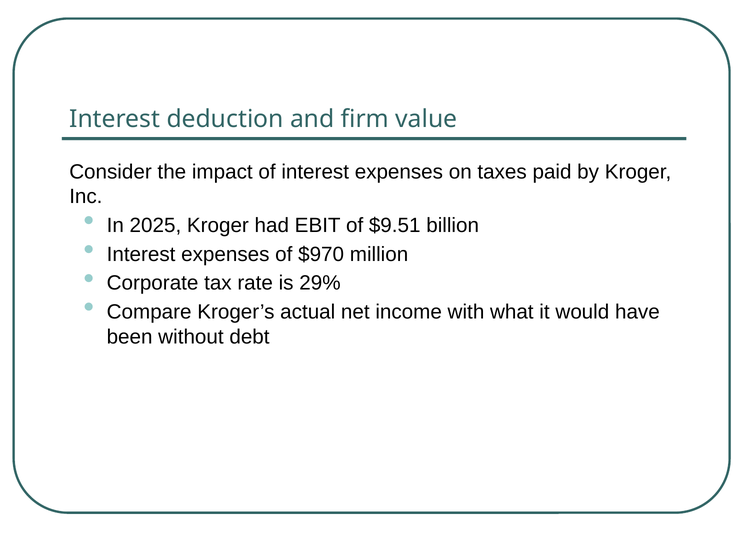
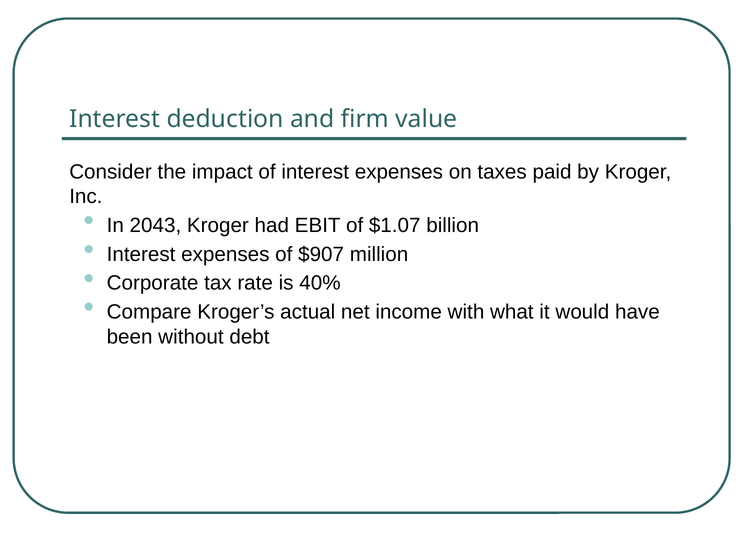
2025: 2025 -> 2043 (155, 226)
$9.51: $9.51 -> $1.07 (395, 226)
$970: $970 -> $907 (321, 255)
29%: 29% -> 40% (320, 283)
